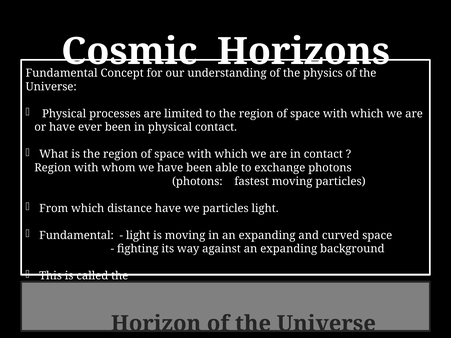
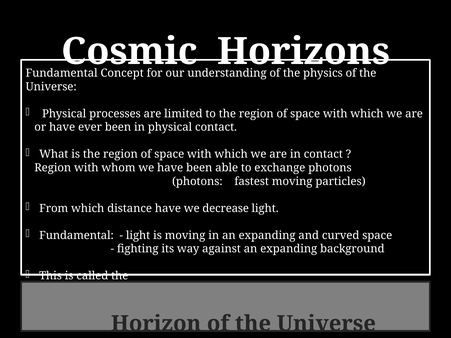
we particles: particles -> decrease (226, 208)
